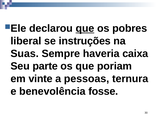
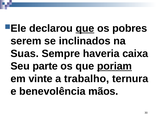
liberal: liberal -> serem (26, 41)
instruções: instruções -> inclinados (85, 41)
poriam underline: none -> present (114, 66)
pessoas: pessoas -> trabalho (87, 79)
fosse: fosse -> mãos (103, 91)
